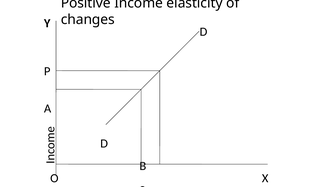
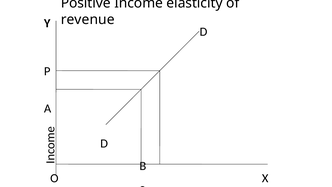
changes: changes -> revenue (88, 20)
